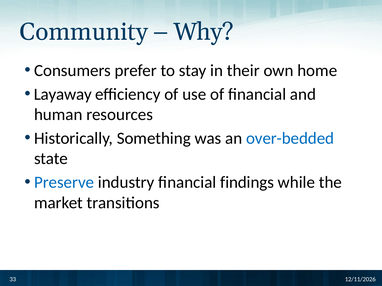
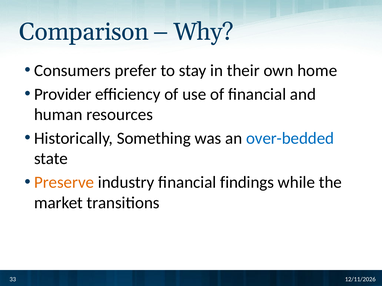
Community: Community -> Comparison (84, 32)
Layaway: Layaway -> Provider (63, 94)
Preserve colour: blue -> orange (64, 183)
